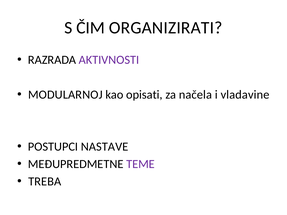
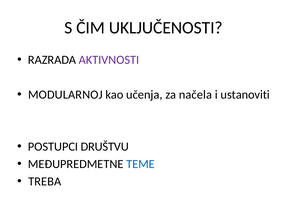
ORGANIZIRATI: ORGANIZIRATI -> UKLJUČENOSTI (166, 28)
opisati: opisati -> učenja (144, 95)
vladavine: vladavine -> ustanoviti (245, 95)
NASTAVE: NASTAVE -> DRUŠTVU (105, 147)
TEME colour: purple -> blue (141, 164)
